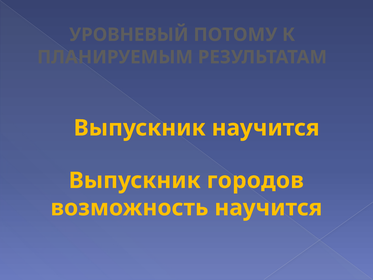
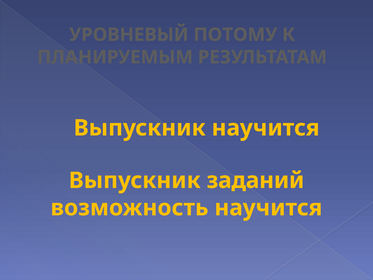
городов: городов -> заданий (255, 180)
